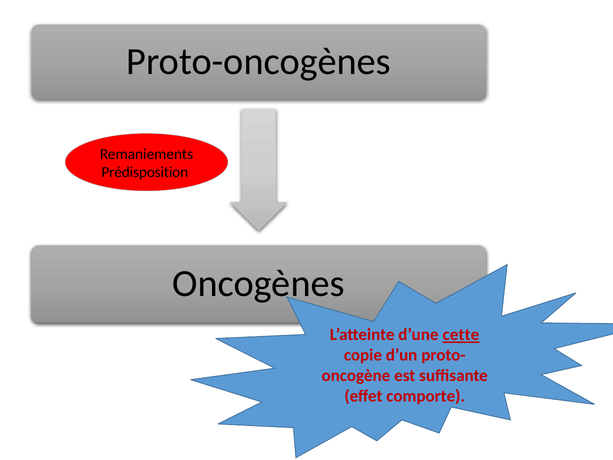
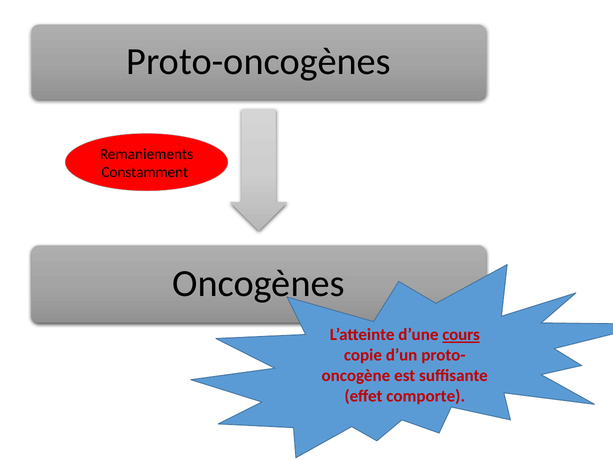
Prédisposition: Prédisposition -> Constamment (145, 172)
cette: cette -> cours (461, 335)
